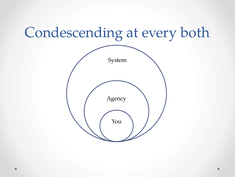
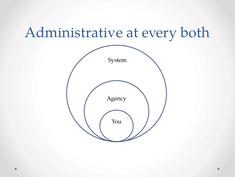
Condescending: Condescending -> Administrative (74, 32)
